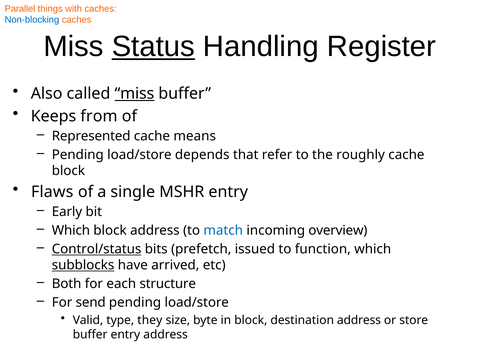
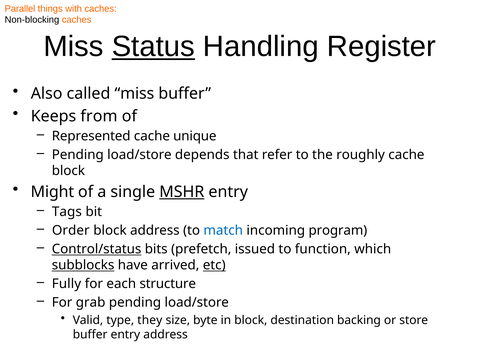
Non-blocking colour: blue -> black (32, 20)
miss underline: present -> none (134, 94)
means: means -> unique (195, 136)
Flaws: Flaws -> Might (52, 192)
MSHR underline: none -> present (182, 192)
Early: Early -> Tags (67, 212)
Which: Which -> Order (71, 231)
overview: overview -> program (338, 231)
etc underline: none -> present (214, 265)
Both: Both -> Fully (66, 284)
send: send -> grab (91, 303)
destination address: address -> backing (359, 320)
